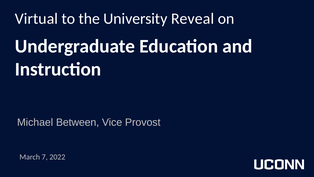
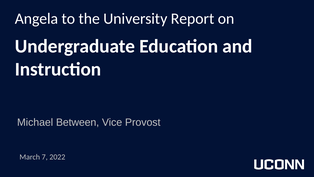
Virtual: Virtual -> Angela (37, 19)
Reveal: Reveal -> Report (193, 19)
